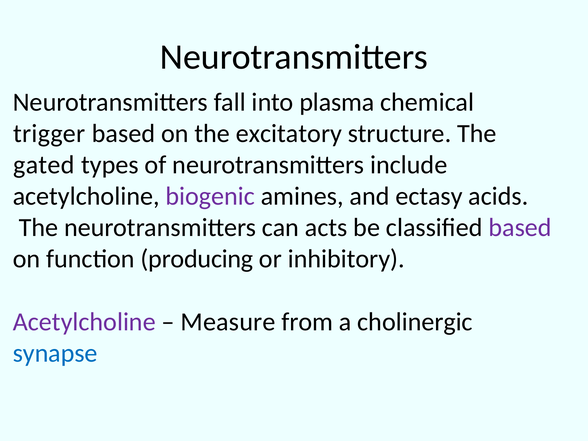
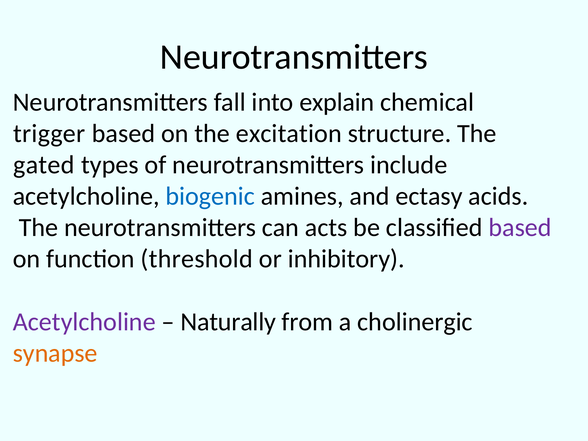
plasma: plasma -> explain (337, 102)
excitatory: excitatory -> excitation (289, 133)
biogenic colour: purple -> blue (210, 196)
producing: producing -> threshold (197, 259)
Measure: Measure -> Naturally (228, 322)
synapse colour: blue -> orange (55, 353)
